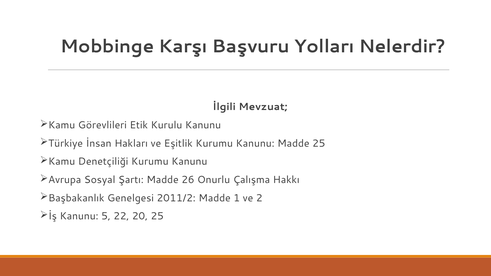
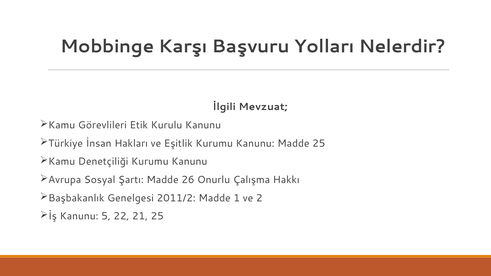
20: 20 -> 21 (140, 216)
